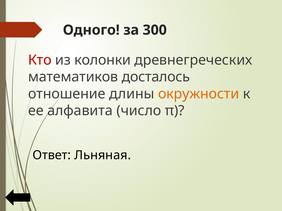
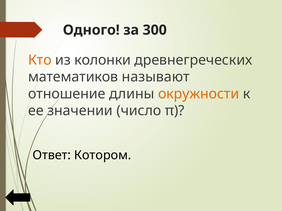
Кто colour: red -> orange (40, 60)
досталось: досталось -> называют (156, 77)
алфавита: алфавита -> значении (80, 111)
Льняная: Льняная -> Котором (103, 156)
